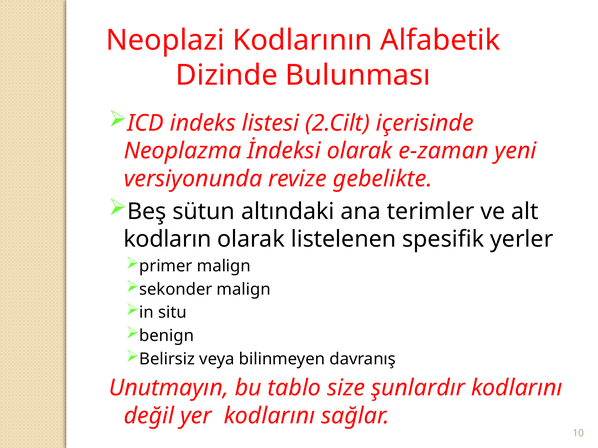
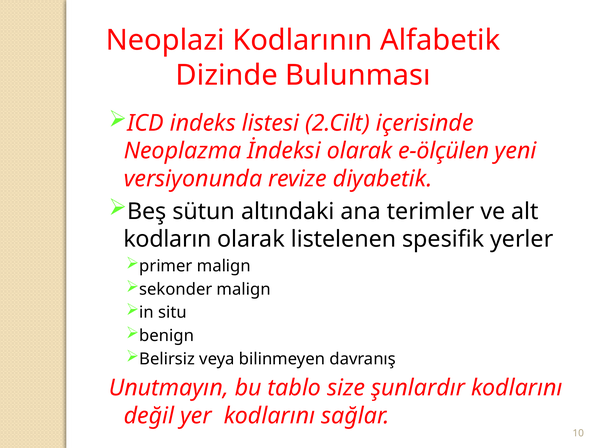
e-zaman: e-zaman -> e-ölçülen (444, 151)
gebelikte: gebelikte -> diyabetik (383, 179)
